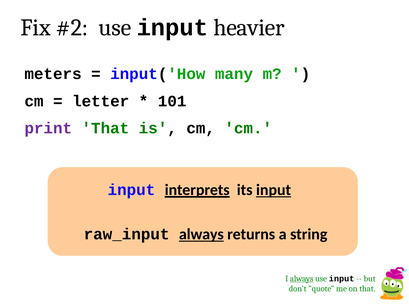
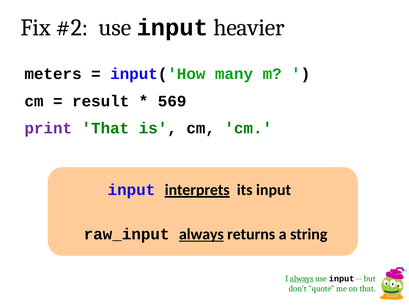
letter: letter -> result (101, 101)
101: 101 -> 569 (172, 101)
input underline: present -> none (274, 190)
